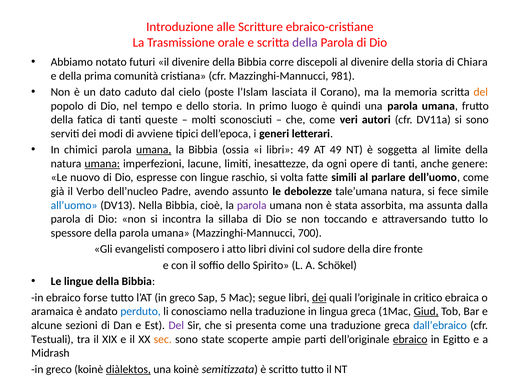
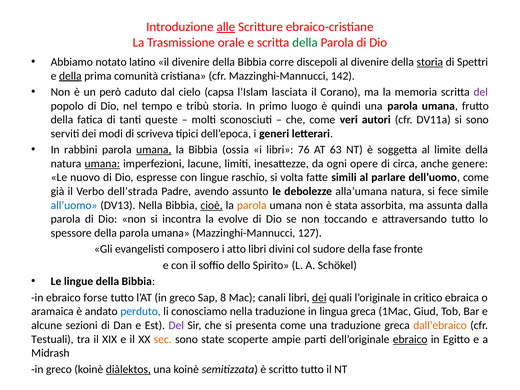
alle underline: none -> present (226, 27)
della colour: purple -> green (305, 43)
futuri: futuri -> latino (142, 62)
storia underline: none -> present (430, 62)
Chiara: Chiara -> Spettri (473, 62)
della underline: none -> present (70, 76)
981: 981 -> 142 (343, 76)
dato: dato -> però (110, 92)
poste: poste -> capsa (219, 92)
del colour: orange -> purple (481, 92)
e dello: dello -> tribù (198, 106)
avviene: avviene -> scriveva (155, 134)
chimici: chimici -> rabbini (81, 150)
libri 49: 49 -> 76 (304, 150)
AT 49: 49 -> 63 (336, 150)
tanti: tanti -> circa (405, 164)
dell’nucleo: dell’nucleo -> dell’strada (133, 191)
tale’umana: tale’umana -> alla’umana (361, 191)
cioè underline: none -> present (212, 205)
parola colour: purple -> orange (252, 205)
sillaba: sillaba -> evolve (233, 219)
700: 700 -> 127 (310, 233)
dire: dire -> fase (382, 249)
5: 5 -> 8 (223, 298)
segue: segue -> canali (272, 298)
Giud underline: present -> none (426, 312)
dall’ebraico colour: blue -> orange (440, 325)
